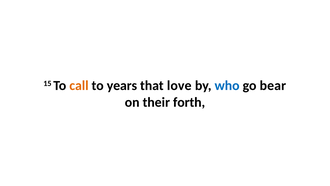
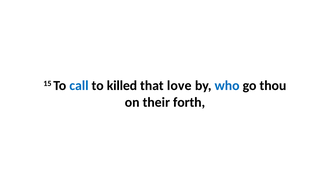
call colour: orange -> blue (79, 86)
years: years -> killed (122, 86)
bear: bear -> thou (273, 86)
